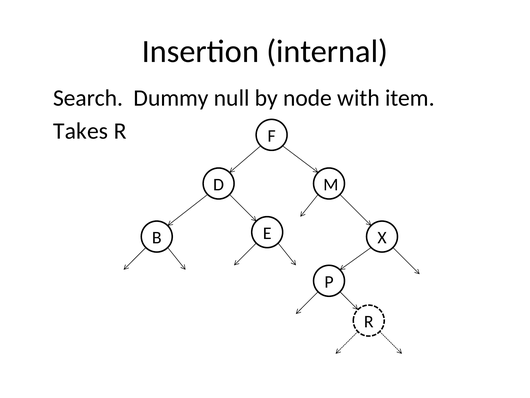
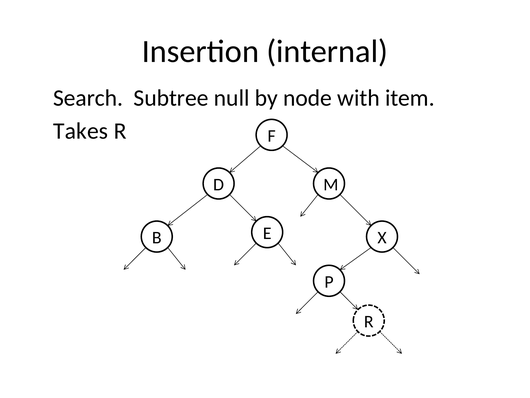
Dummy: Dummy -> Subtree (171, 98)
